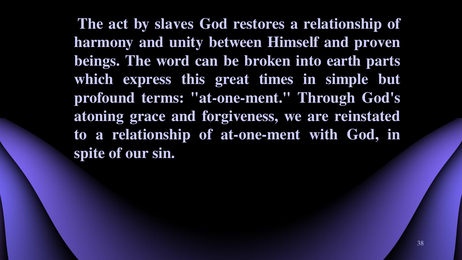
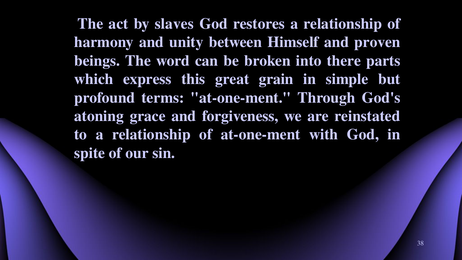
earth: earth -> there (344, 61)
times: times -> grain (276, 79)
